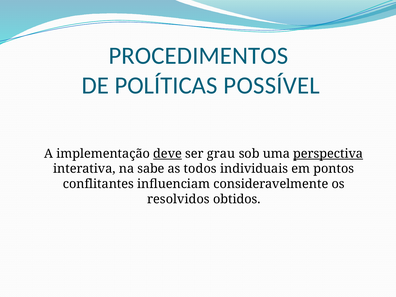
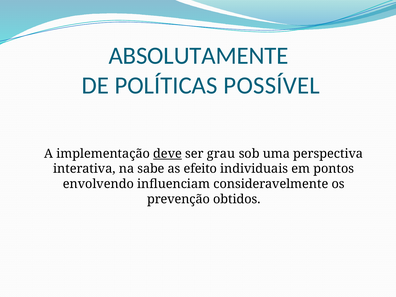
PROCEDIMENTOS: PROCEDIMENTOS -> ABSOLUTAMENTE (198, 56)
perspectiva underline: present -> none (328, 154)
todos: todos -> efeito (200, 169)
conflitantes: conflitantes -> envolvendo (98, 184)
resolvidos: resolvidos -> prevenção (178, 199)
